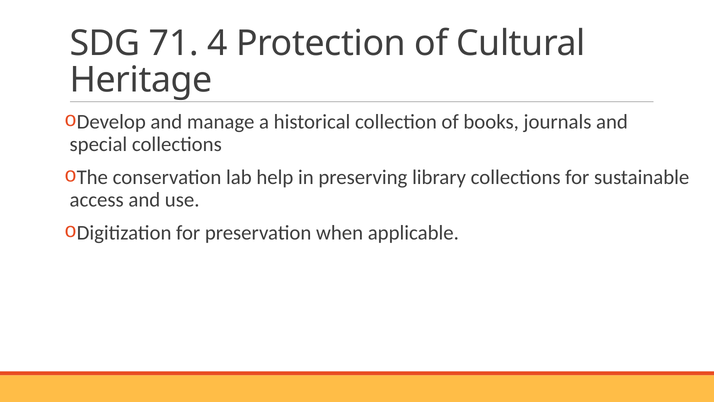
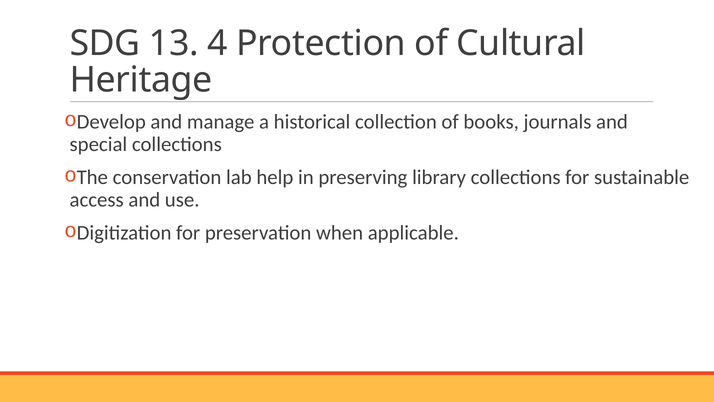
71: 71 -> 13 (174, 44)
